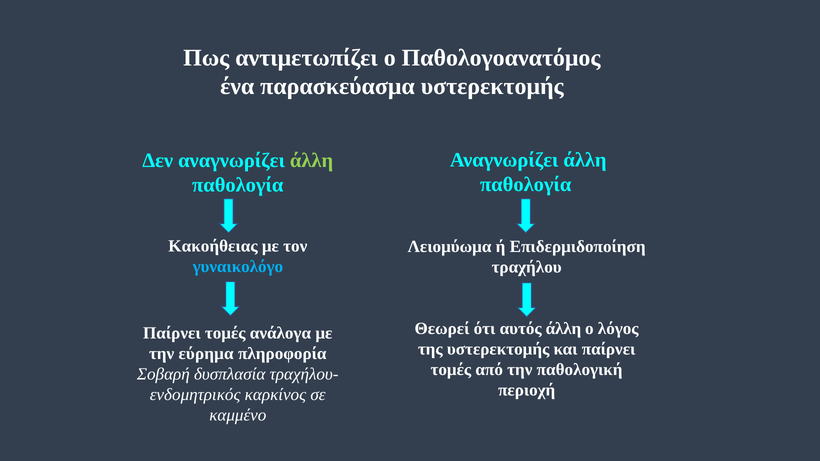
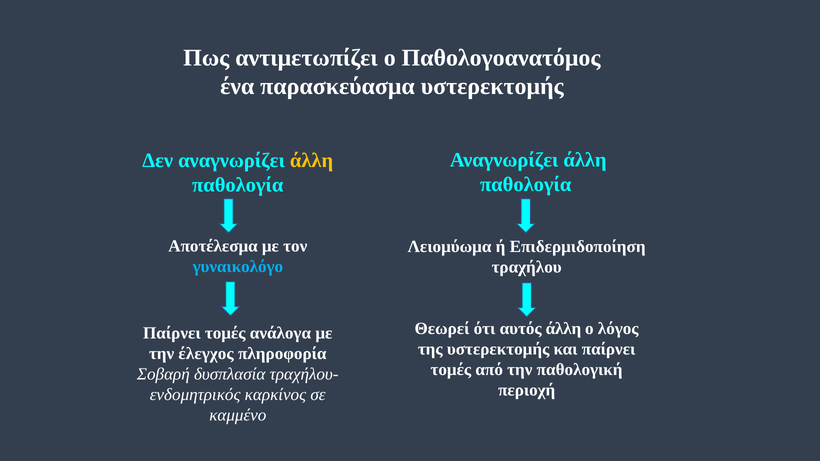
άλλη colour: light green -> yellow (312, 161)
Κακοήθειας: Κακοήθειας -> Αποτέλεσμα (213, 246)
εύρημα: εύρημα -> έλεγχος (206, 354)
